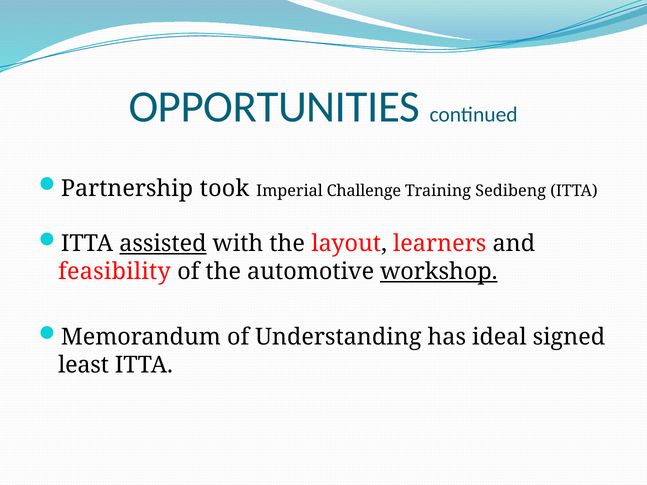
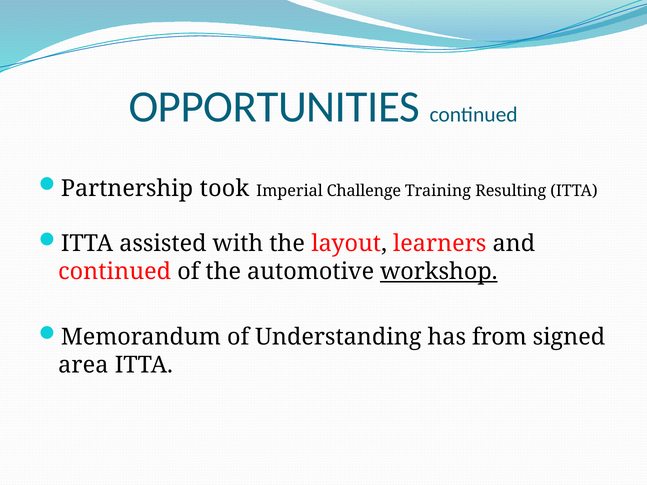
Sedibeng: Sedibeng -> Resulting (511, 191)
assisted underline: present -> none (163, 244)
feasibility: feasibility -> continued (115, 272)
ideal: ideal -> from (499, 337)
least: least -> area (83, 365)
